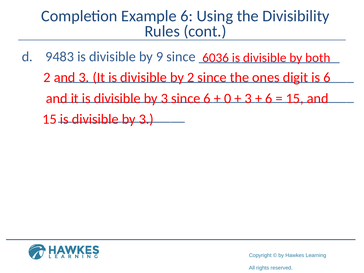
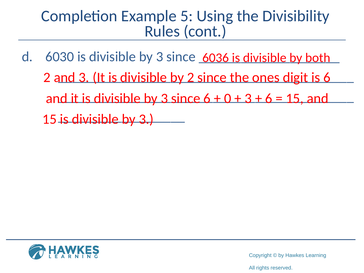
Example 6: 6 -> 5 (187, 16)
9483: 9483 -> 6030 (60, 57)
9: 9 -> 3 (160, 57)
